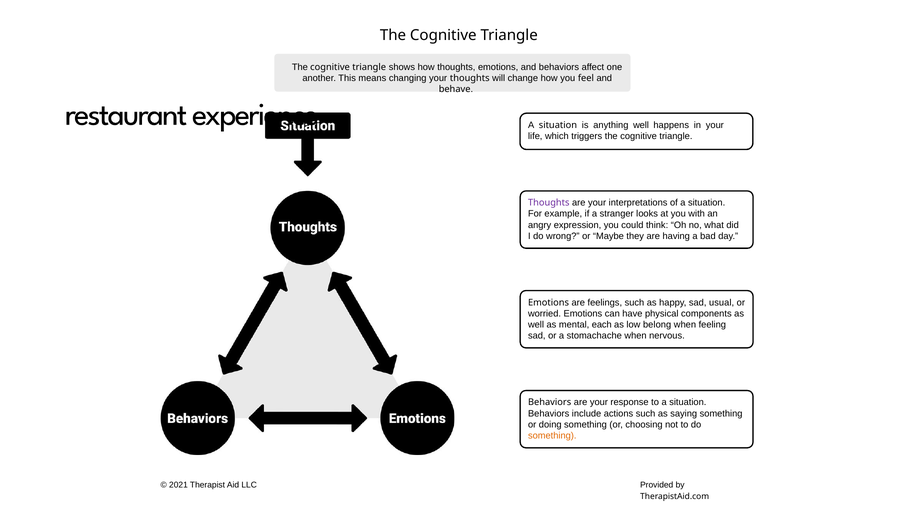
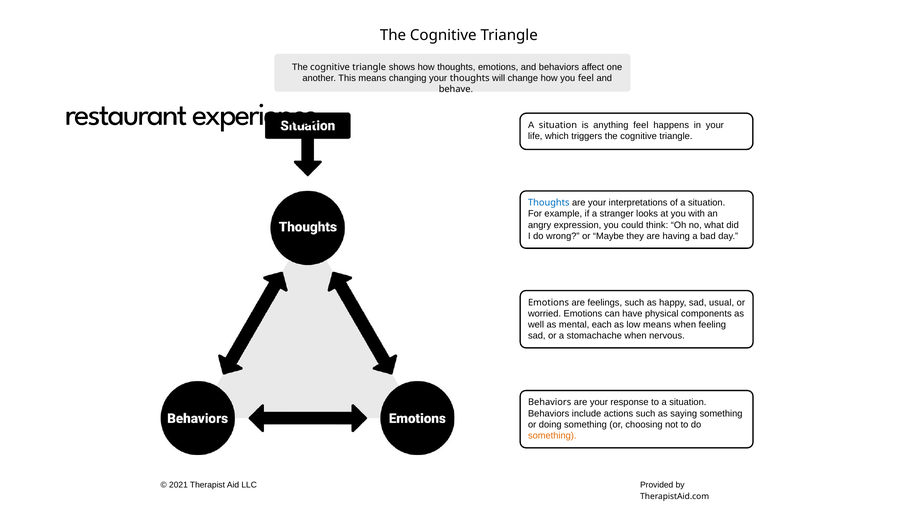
anything well: well -> feel (641, 125)
Thoughts colour: purple -> blue (549, 203)
low belong: belong -> means (657, 325)
